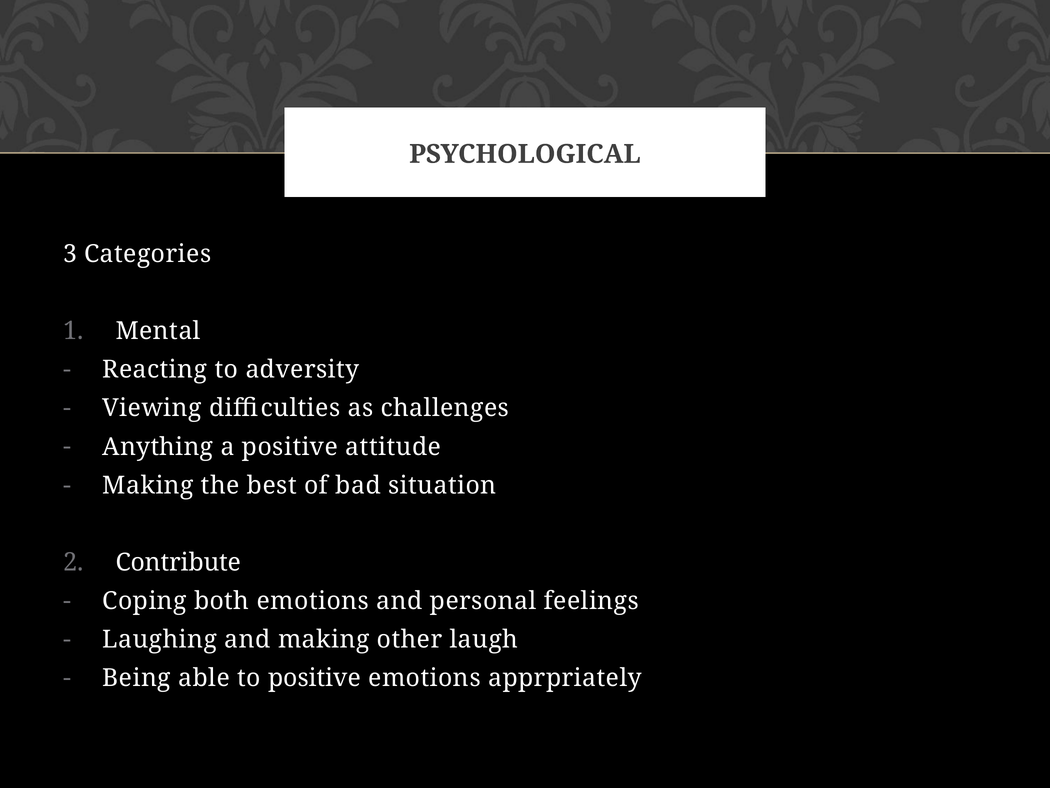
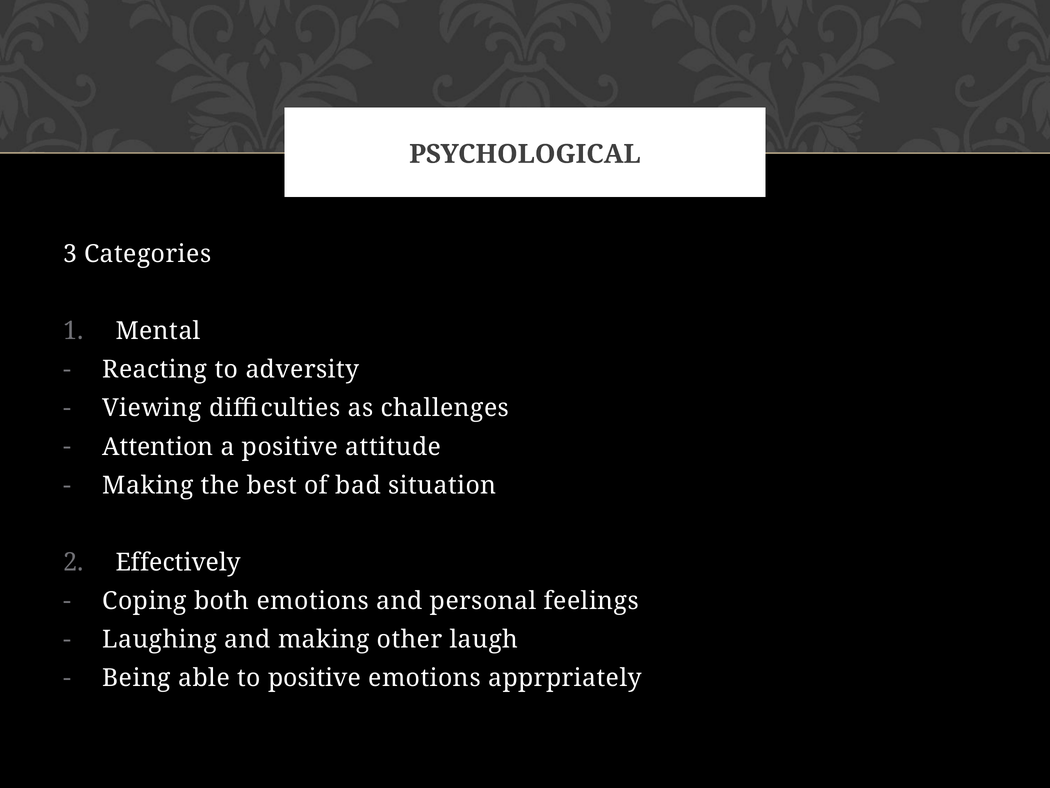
Anything: Anything -> Attention (158, 447)
Contribute: Contribute -> Effectively (178, 562)
